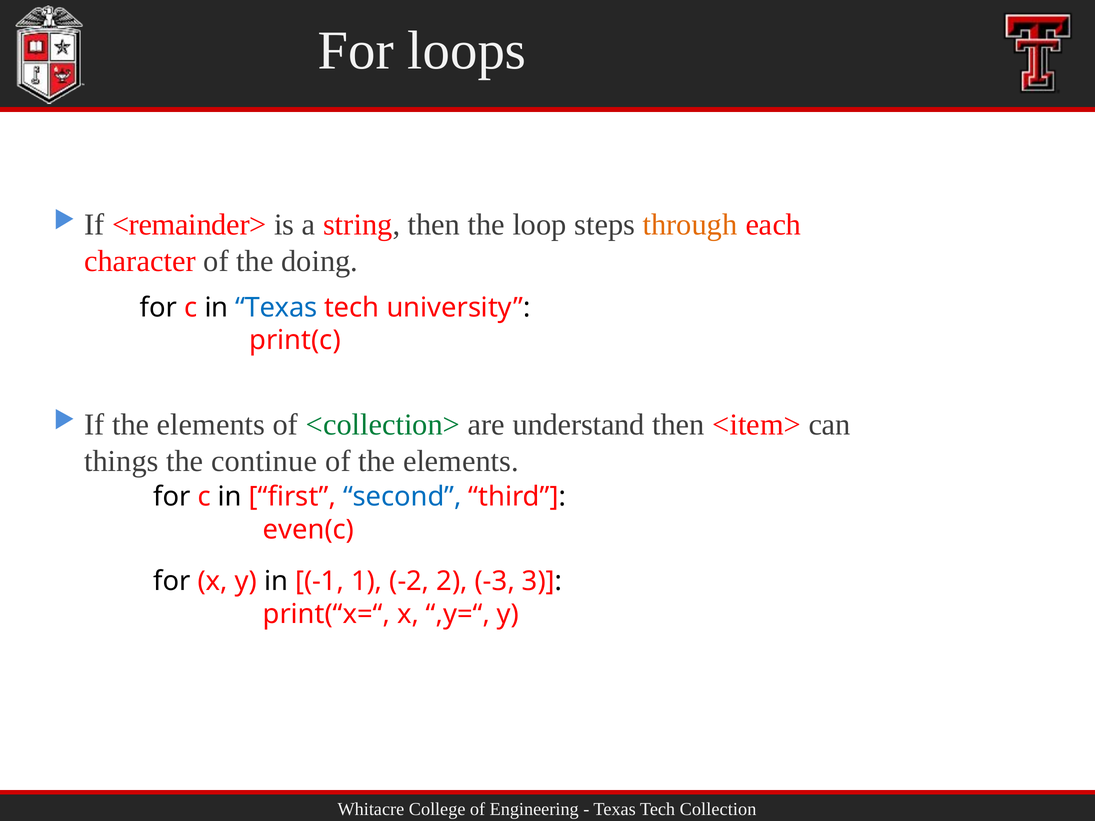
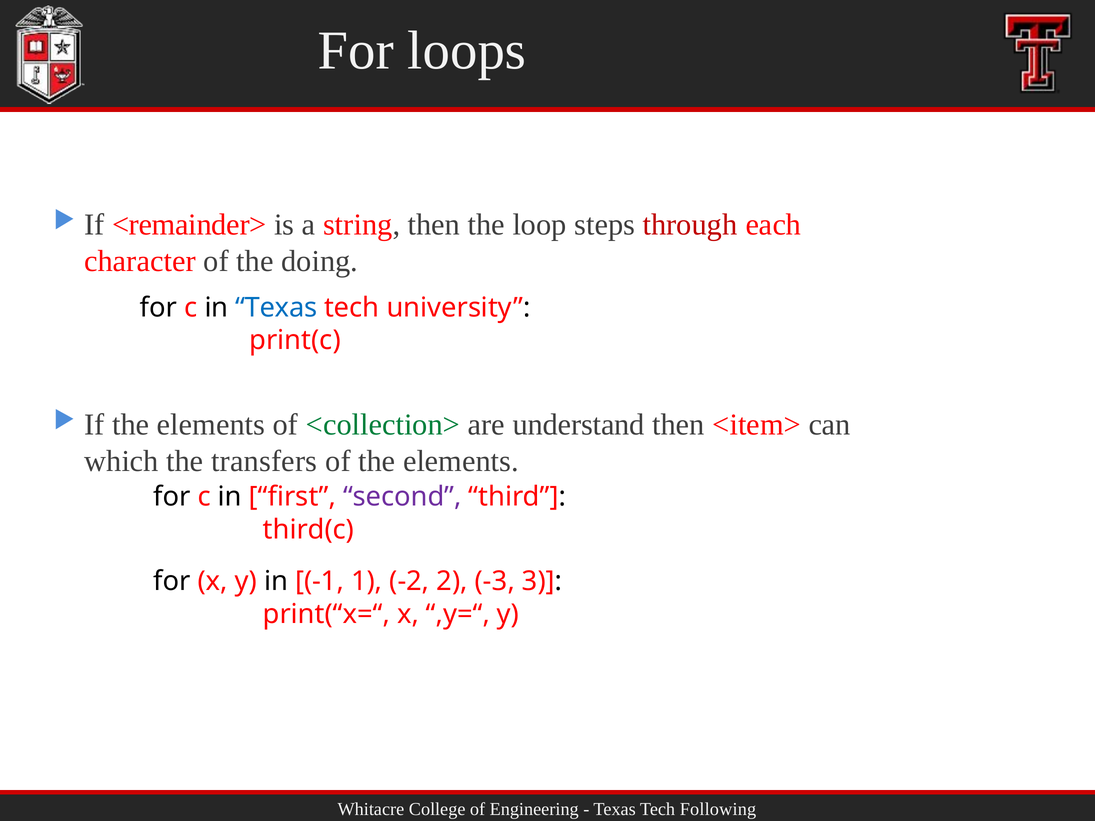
through colour: orange -> red (690, 225)
things: things -> which (121, 461)
continue: continue -> transfers (264, 461)
second colour: blue -> purple (402, 497)
even(c: even(c -> third(c (308, 530)
Collection: Collection -> Following (718, 809)
